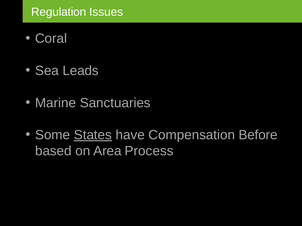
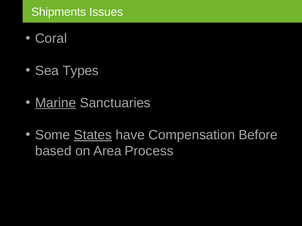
Regulation: Regulation -> Shipments (59, 12)
Leads: Leads -> Types (81, 71)
Marine underline: none -> present (56, 103)
